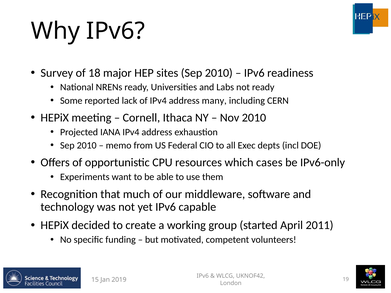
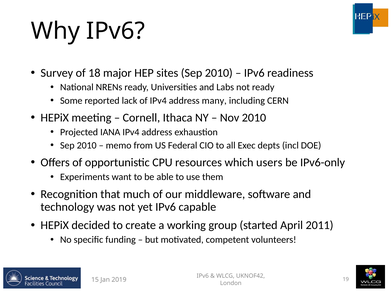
cases: cases -> users (269, 163)
